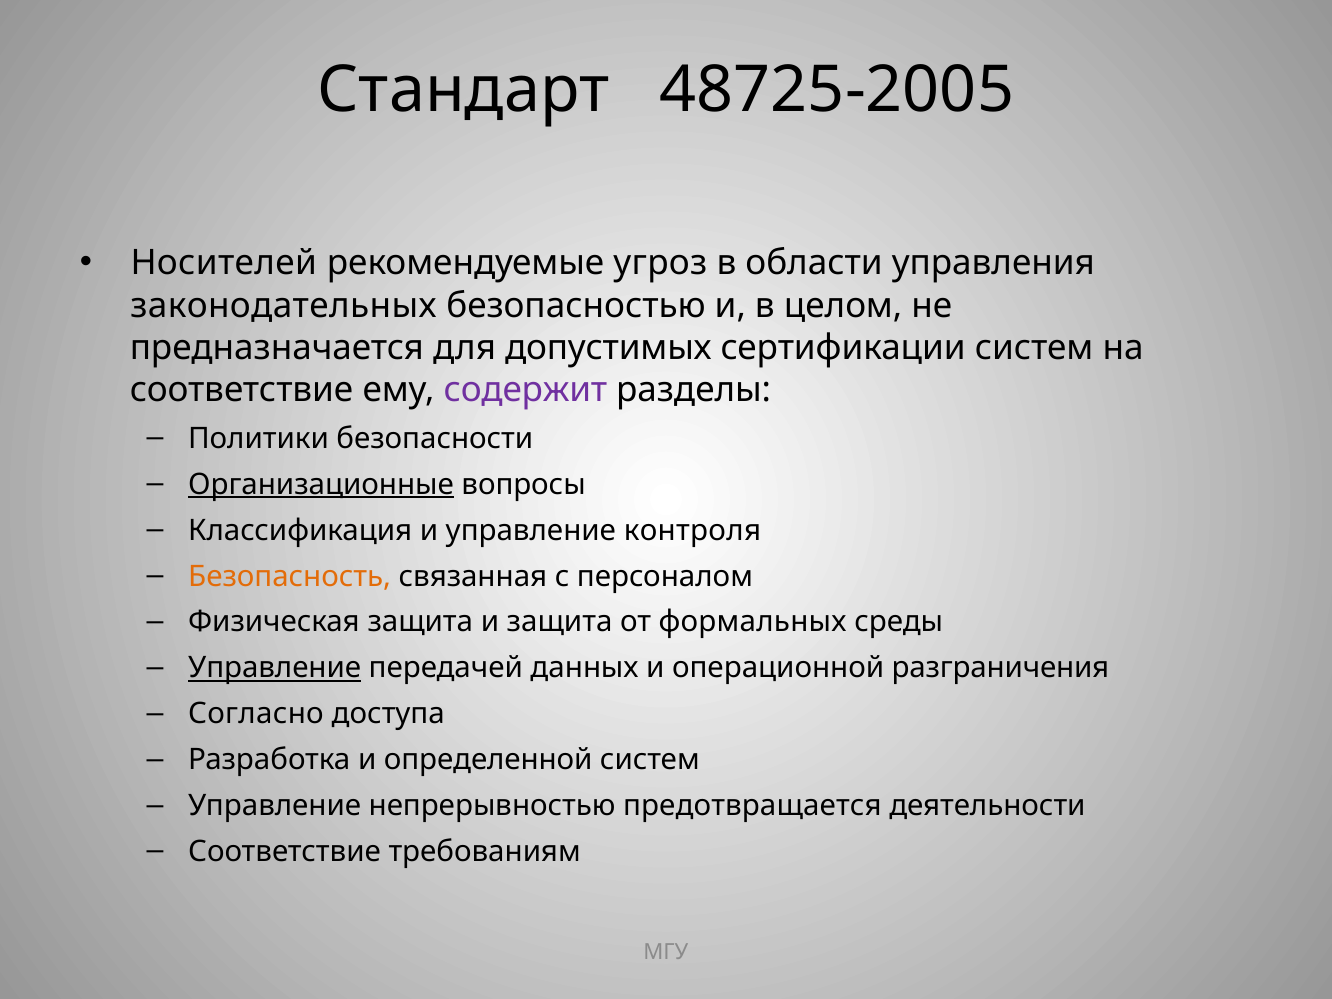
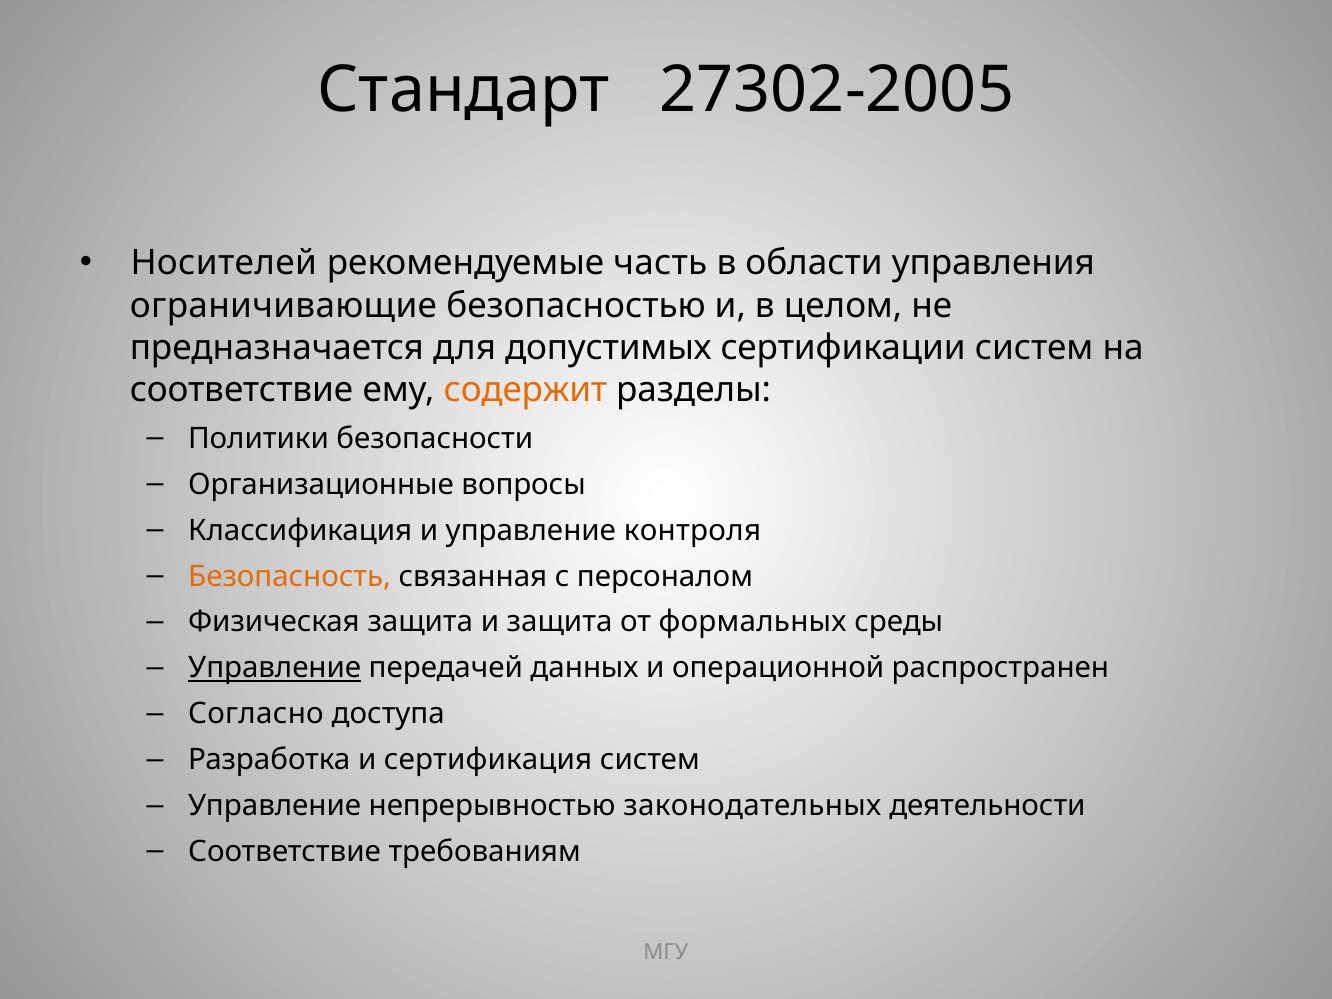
48725-2005: 48725-2005 -> 27302-2005 (837, 90)
угроз: угроз -> часть (660, 263)
законодательных: законодательных -> ограничивающие (283, 305)
содержит colour: purple -> orange (525, 390)
Организационные underline: present -> none (321, 484)
разграничения: разграничения -> распространен (1000, 668)
определенной: определенной -> сертификация (488, 760)
предотвращается: предотвращается -> законодательных (752, 806)
